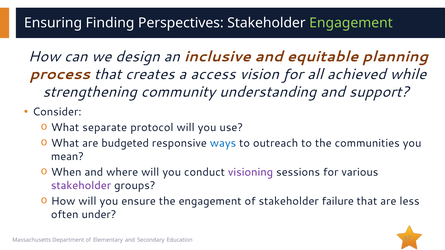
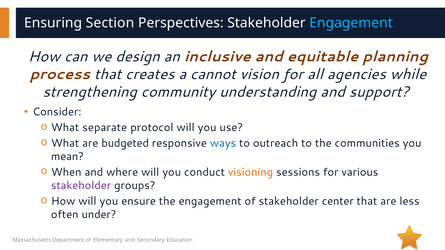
Finding: Finding -> Section (110, 23)
Engagement colour: light green -> light blue (351, 23)
access: access -> cannot (213, 74)
achieved: achieved -> agencies (357, 74)
visioning colour: purple -> orange (251, 172)
failure: failure -> center (338, 201)
